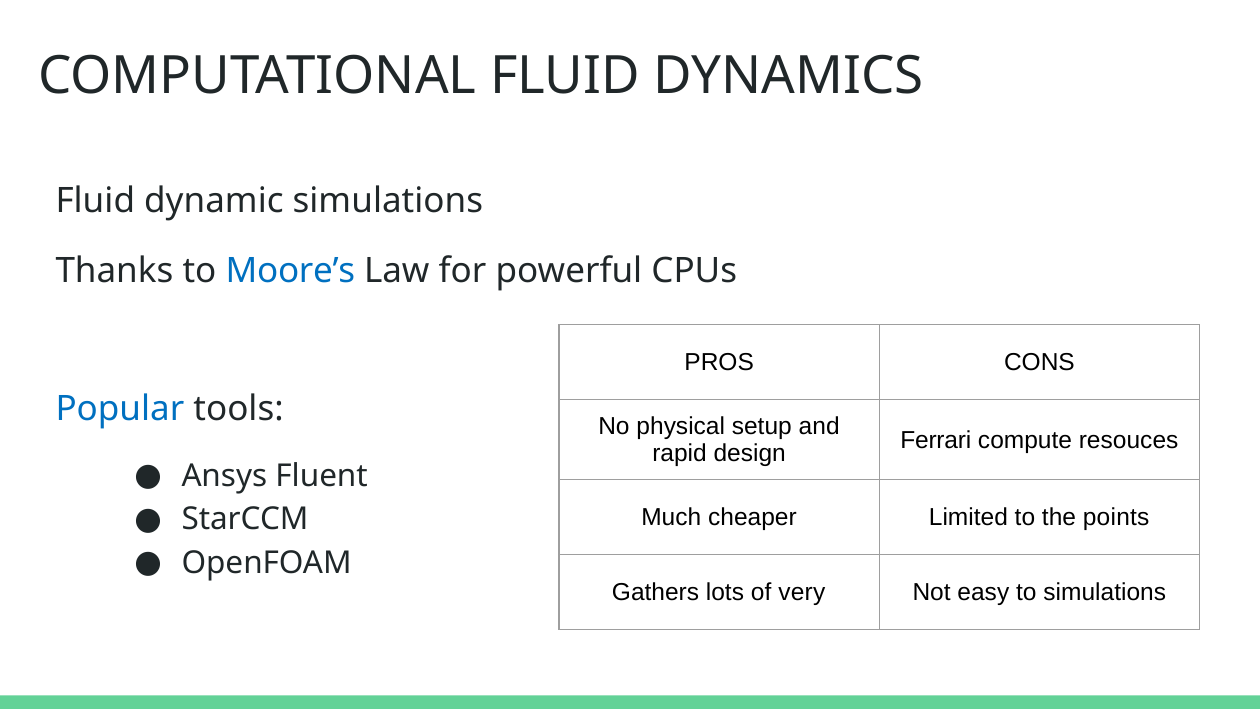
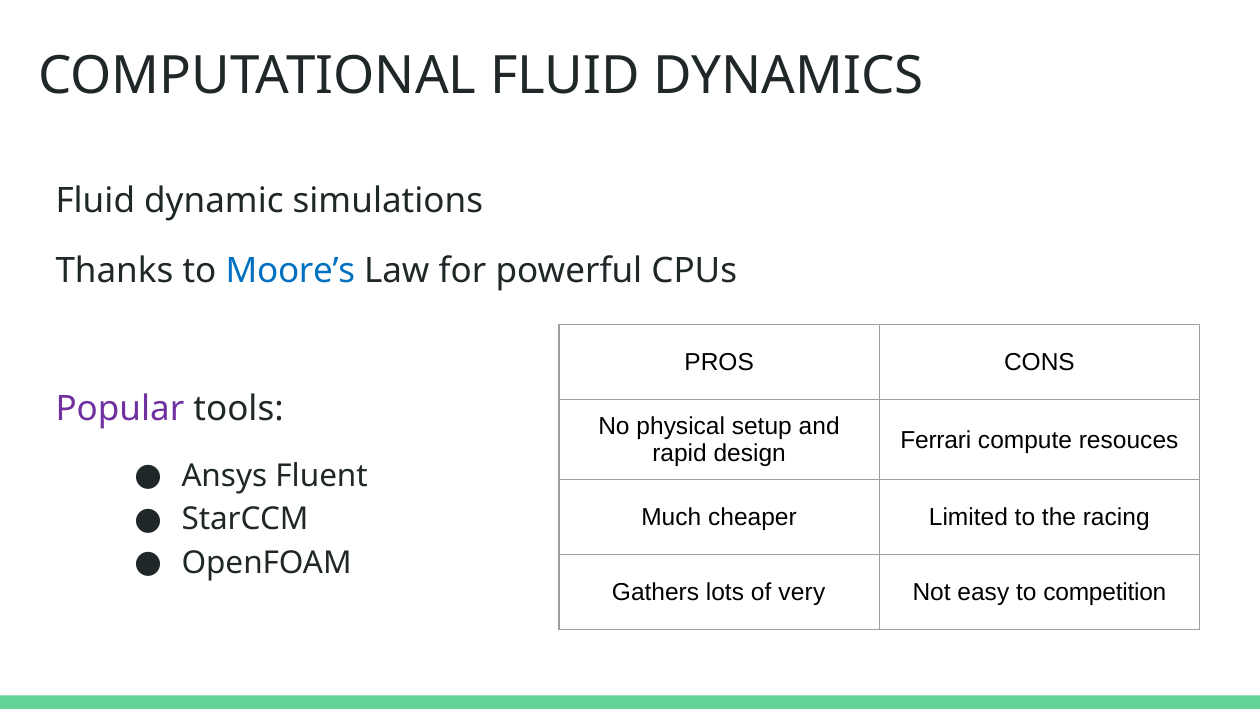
Popular colour: blue -> purple (120, 409)
points: points -> racing (1116, 517)
to simulations: simulations -> competition (1105, 592)
